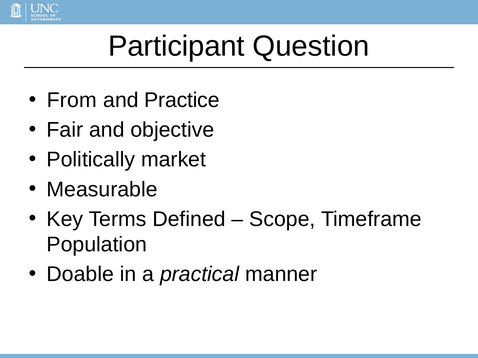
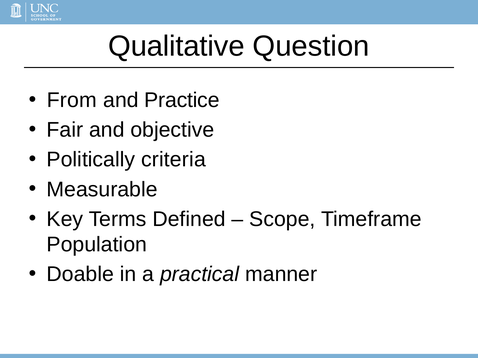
Participant: Participant -> Qualitative (176, 46)
market: market -> criteria (173, 160)
